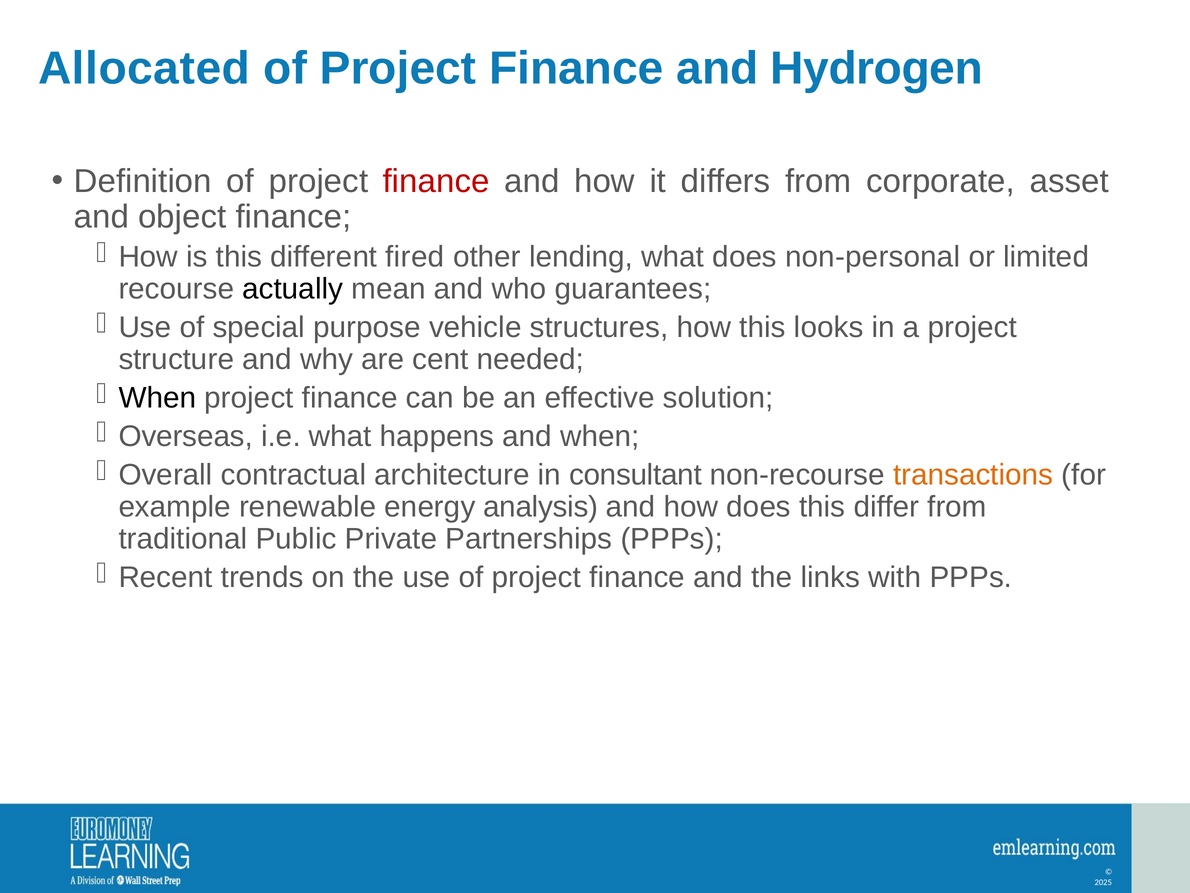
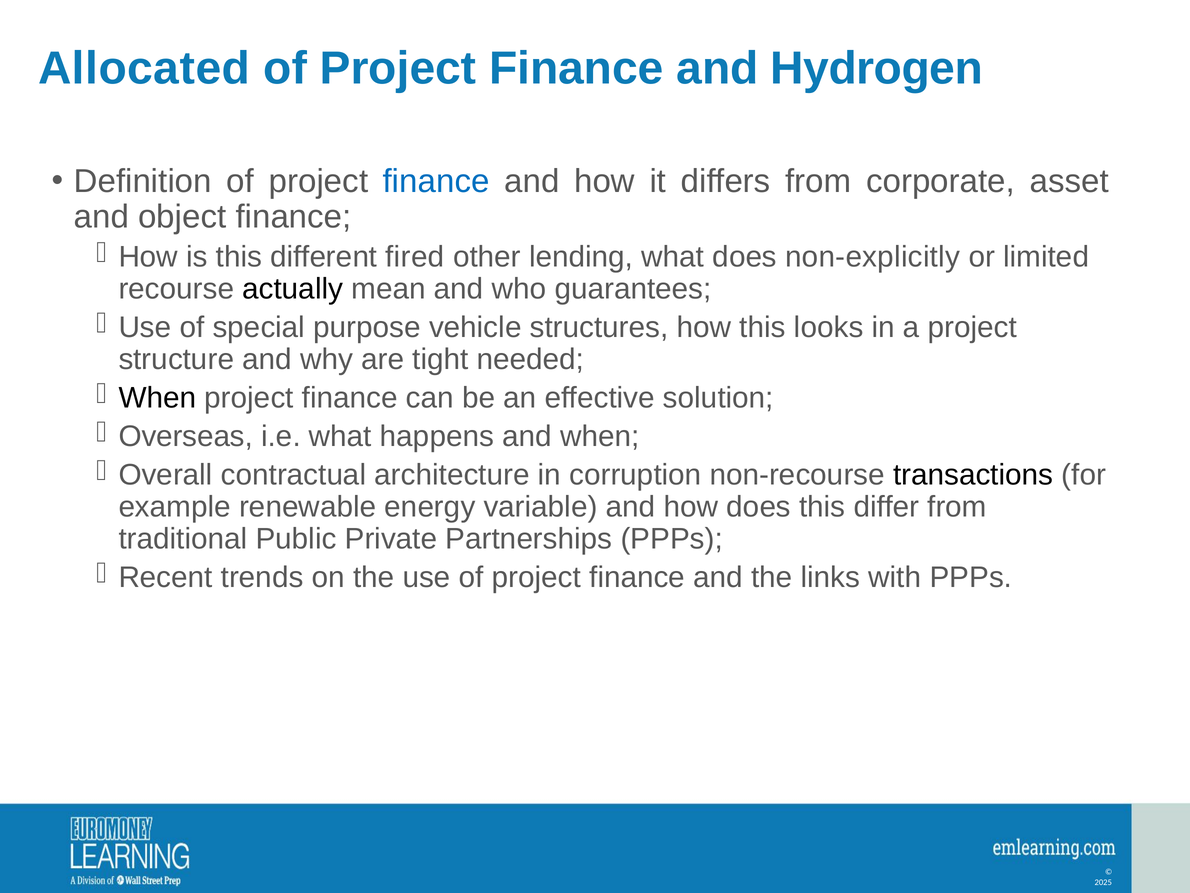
finance colour: red -> blue (436, 181)
non-personal: non-personal -> non-explicitly (873, 257)
cent: cent -> tight (441, 359)
consultant: consultant -> corruption (635, 474)
transactions colour: orange -> black (973, 474)
analysis: analysis -> variable (540, 507)
